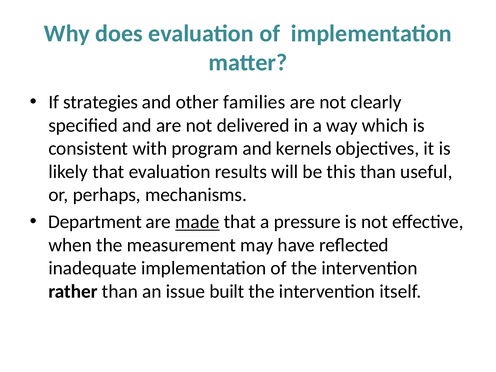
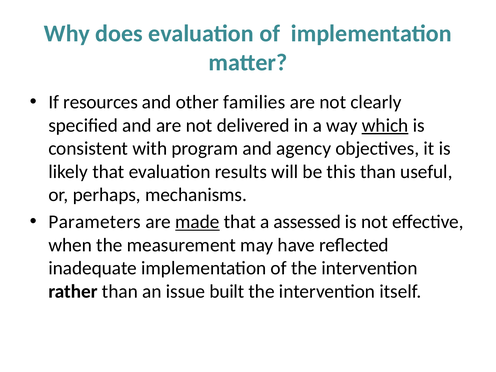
strategies: strategies -> resources (101, 102)
which underline: none -> present (385, 125)
kernels: kernels -> agency (304, 149)
Department: Department -> Parameters (95, 222)
pressure: pressure -> assessed (307, 222)
